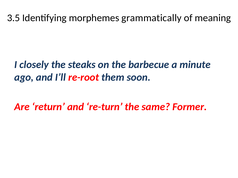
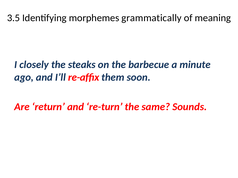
re-root: re-root -> re-afﬁx (84, 77)
Former: Former -> Sounds (190, 107)
